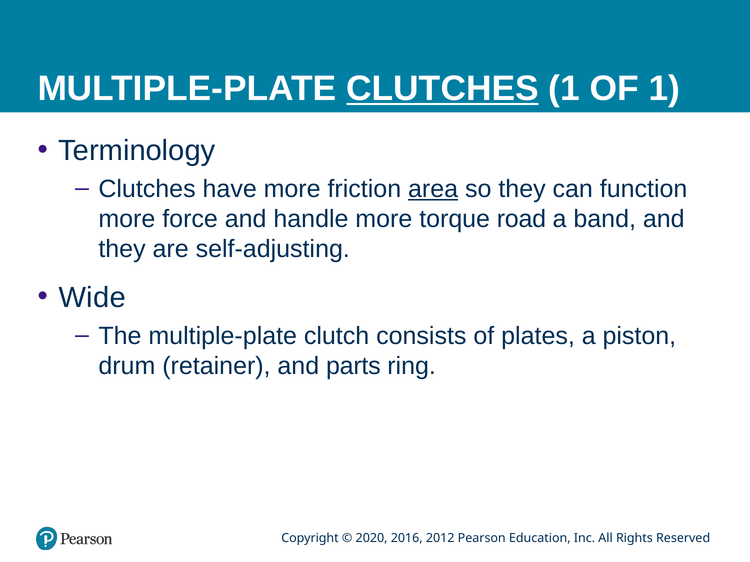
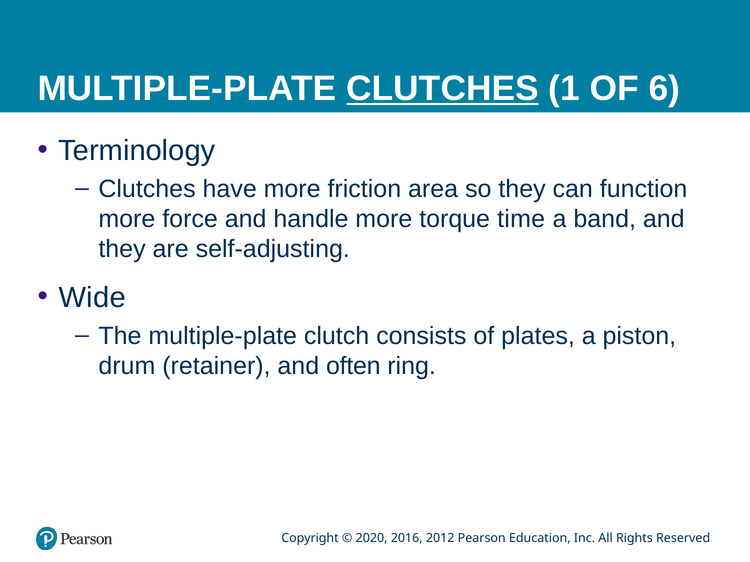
OF 1: 1 -> 6 (664, 89)
area underline: present -> none (433, 189)
road: road -> time (521, 219)
parts: parts -> often (353, 366)
